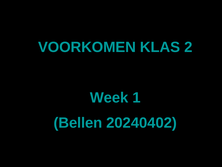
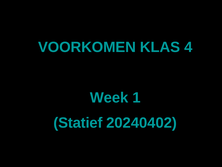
2: 2 -> 4 (188, 47)
Bellen: Bellen -> Statief (78, 123)
